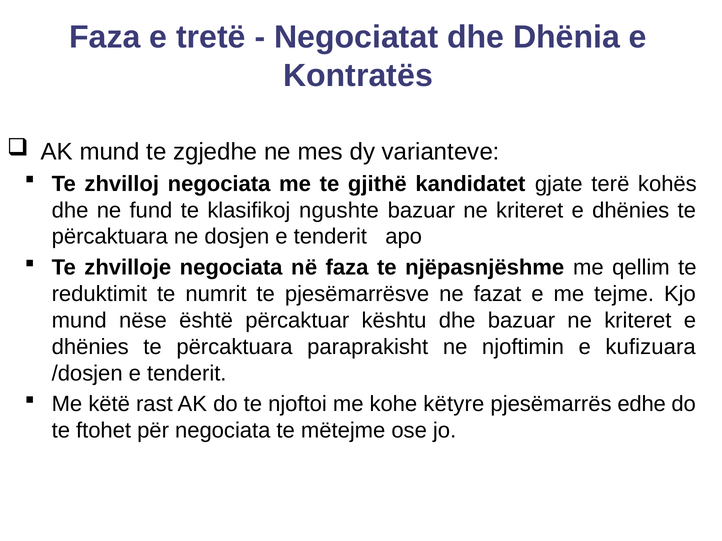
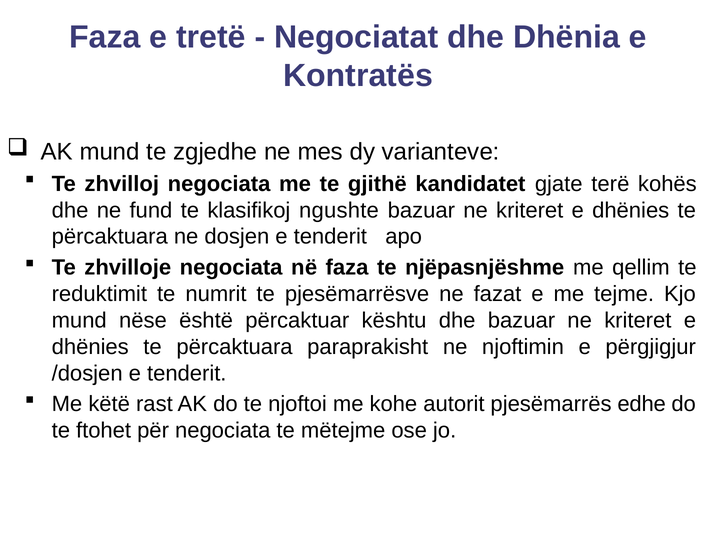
kufizuara: kufizuara -> përgjigjur (651, 347)
këtyre: këtyre -> autorit (454, 405)
